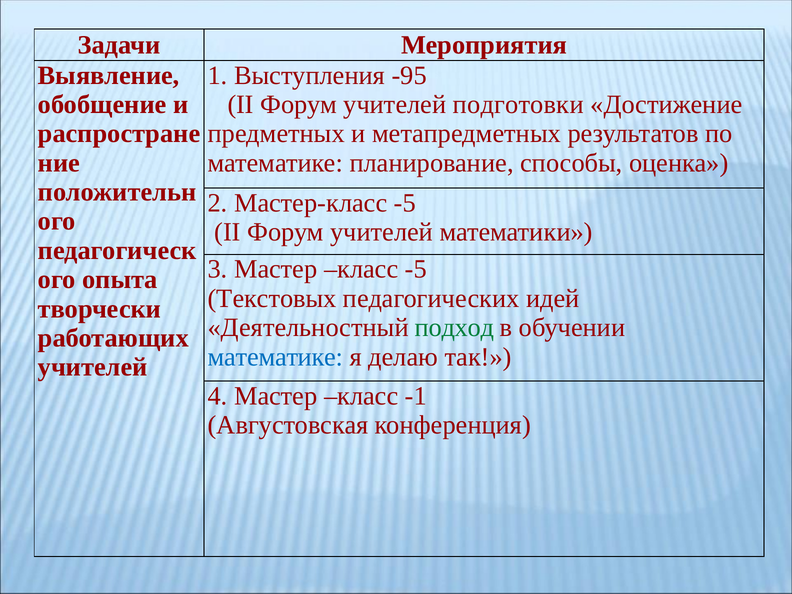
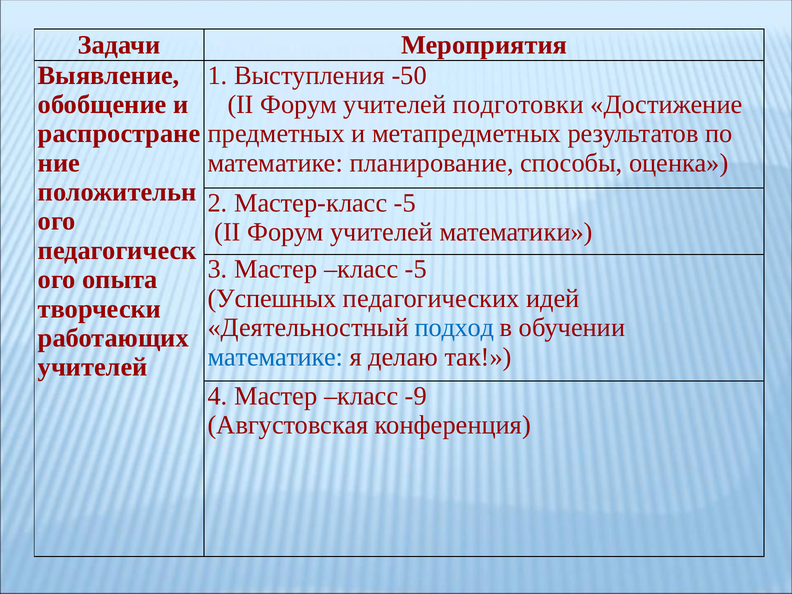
-95: -95 -> -50 (409, 75)
Текстовых: Текстовых -> Успешных (272, 298)
подход colour: green -> blue (454, 328)
-1: -1 -> -9 (416, 396)
